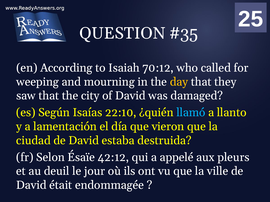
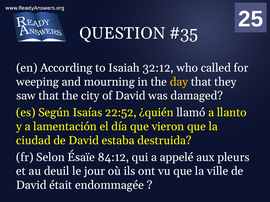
70:12: 70:12 -> 32:12 (158, 68)
22:10: 22:10 -> 22:52 (121, 113)
llamó colour: light blue -> white (191, 113)
42:12: 42:12 -> 84:12 (113, 158)
